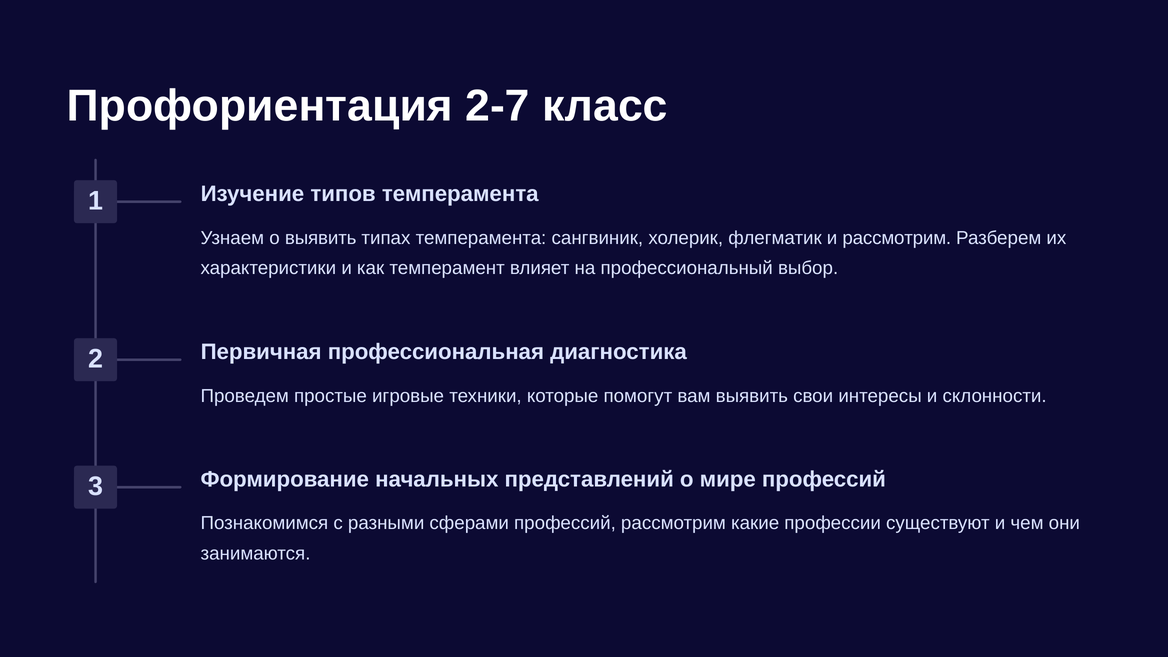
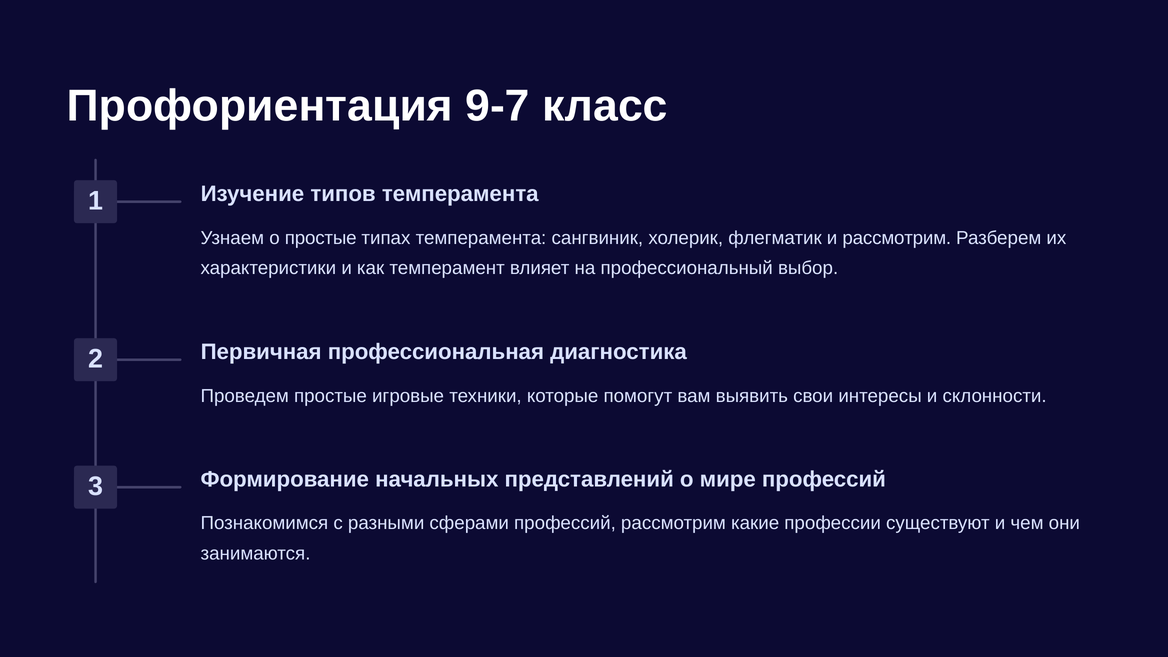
2-7: 2-7 -> 9-7 (498, 106)
о выявить: выявить -> простые (321, 238)
